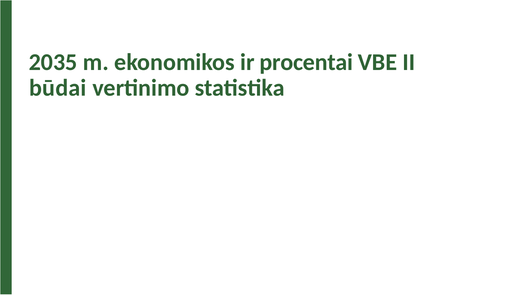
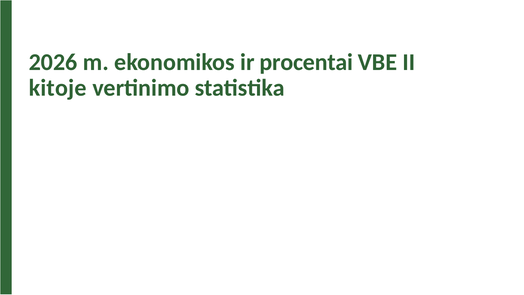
2035: 2035 -> 2026 (53, 62)
būdai: būdai -> kitoje (58, 88)
